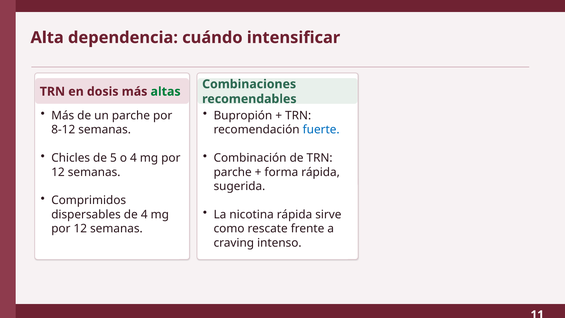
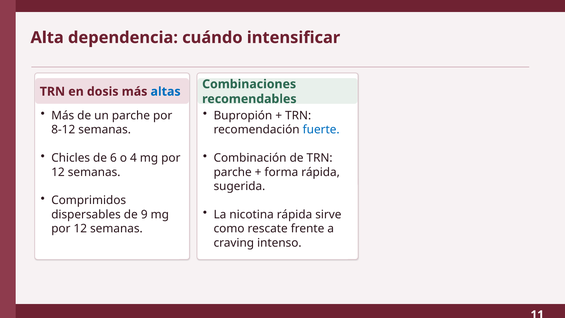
altas colour: green -> blue (166, 92)
5: 5 -> 6 (113, 158)
de 4: 4 -> 9 (144, 214)
